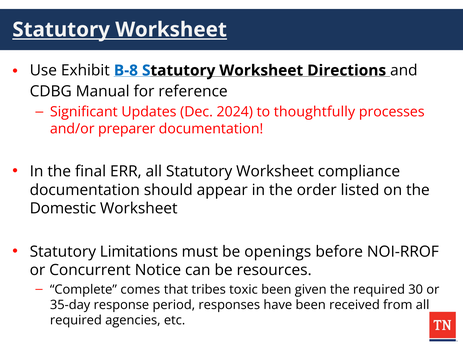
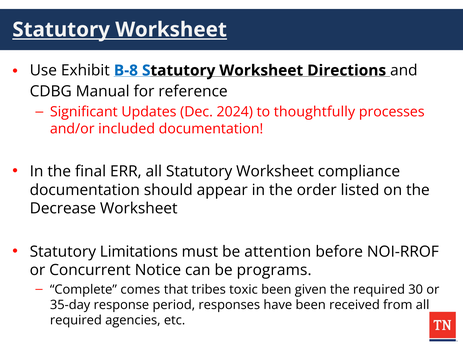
preparer: preparer -> included (127, 129)
Domestic: Domestic -> Decrease (63, 209)
openings: openings -> attention (278, 252)
resources: resources -> programs (274, 270)
